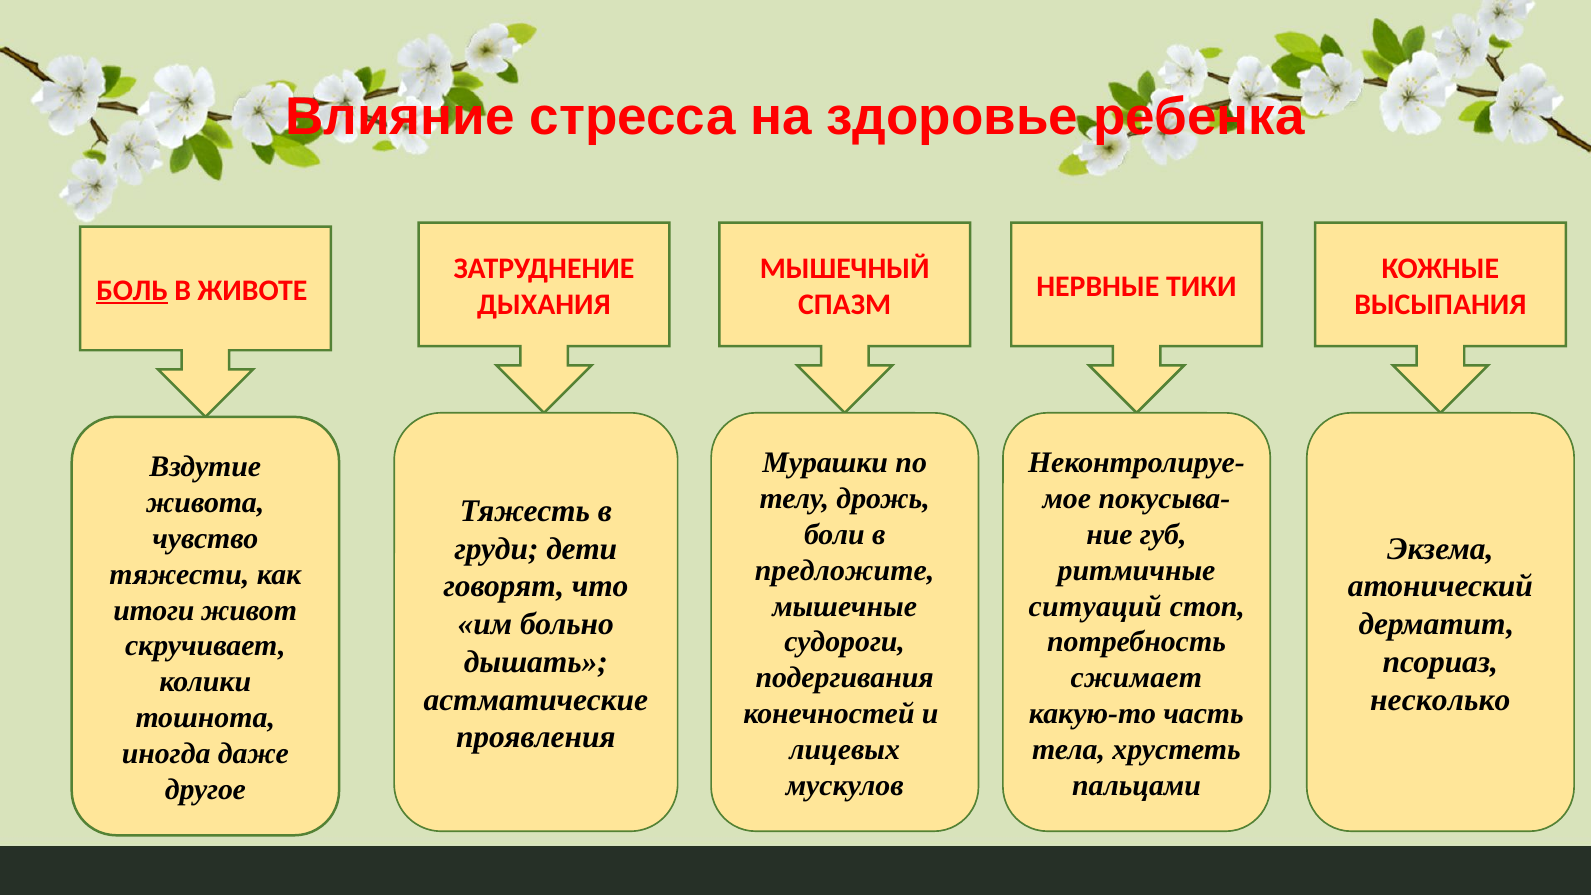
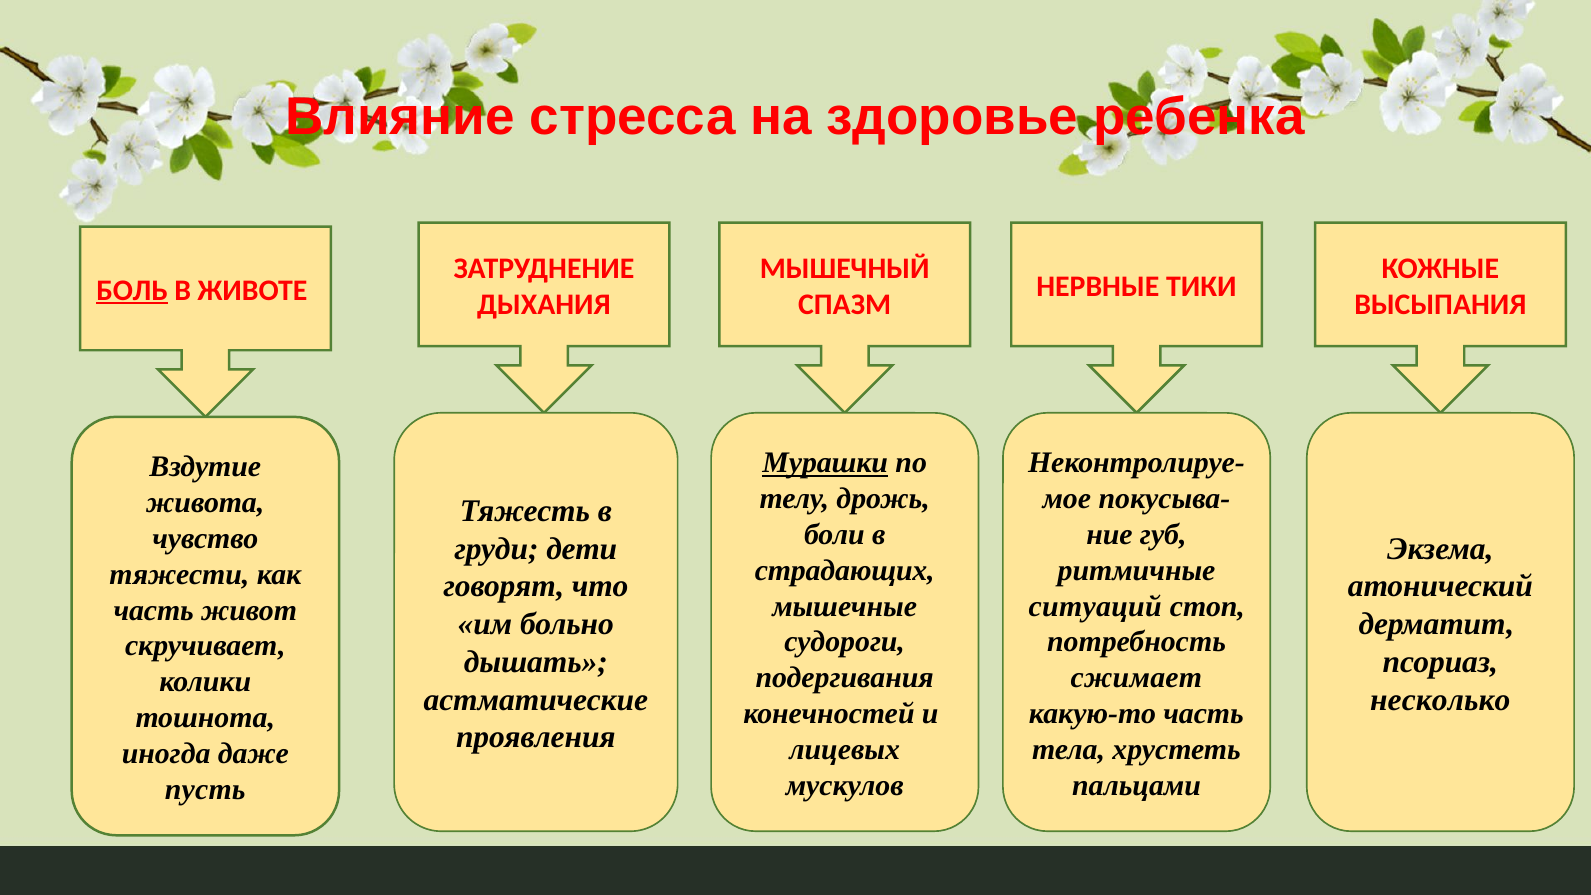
Мурашки underline: none -> present (825, 463)
предложите: предложите -> страдающих (845, 570)
итоги: итоги -> часть (154, 610)
другое: другое -> пусть (205, 789)
